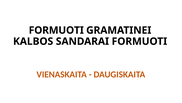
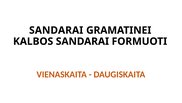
FORMUOTI: FORMUOTI -> SANDARAI (56, 30)
